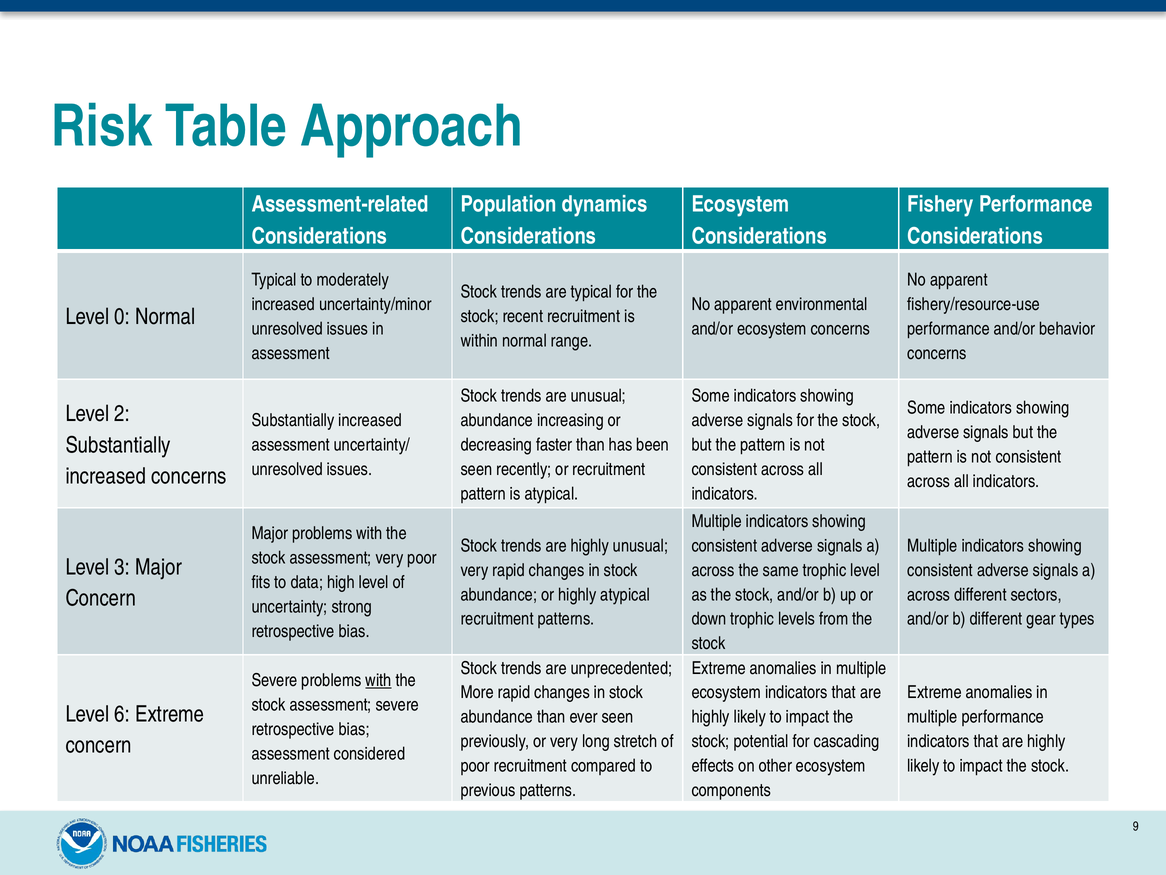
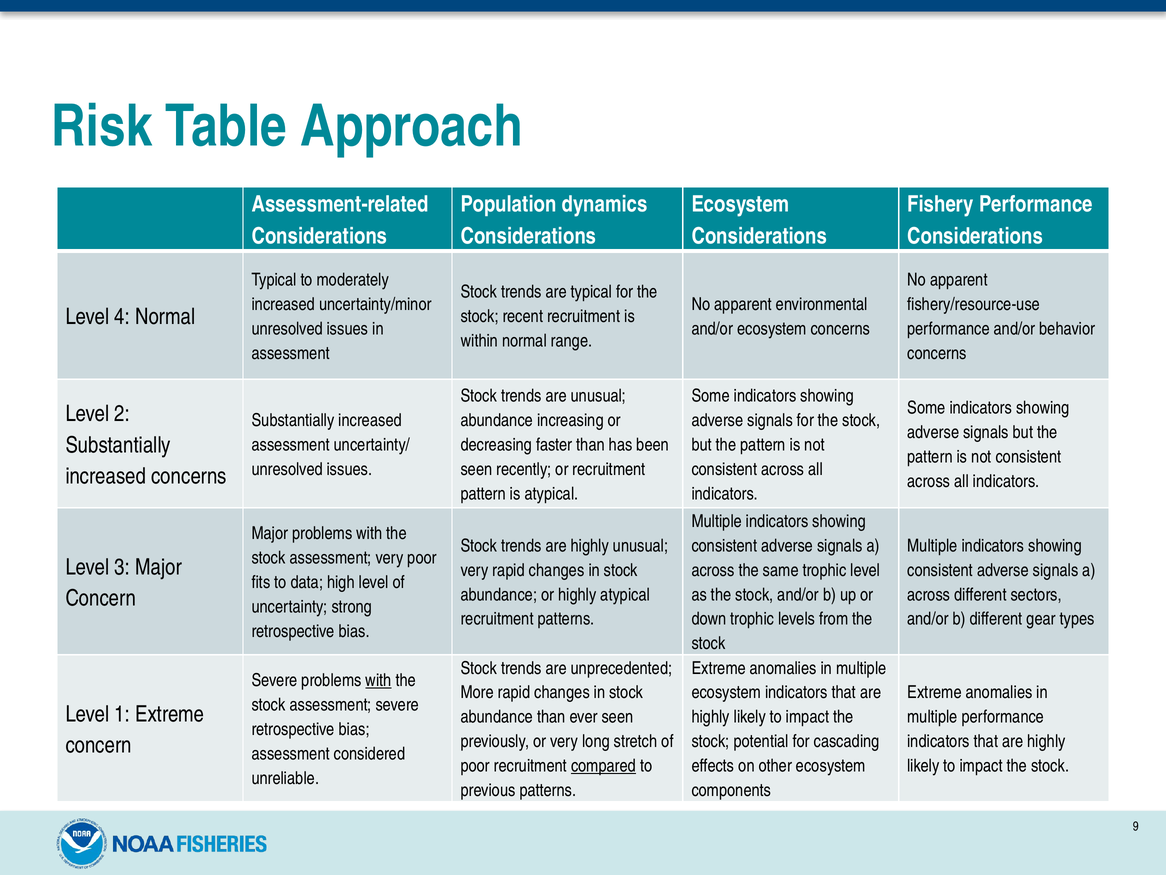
0: 0 -> 4 (122, 317)
6: 6 -> 1 (122, 714)
compared underline: none -> present (604, 766)
